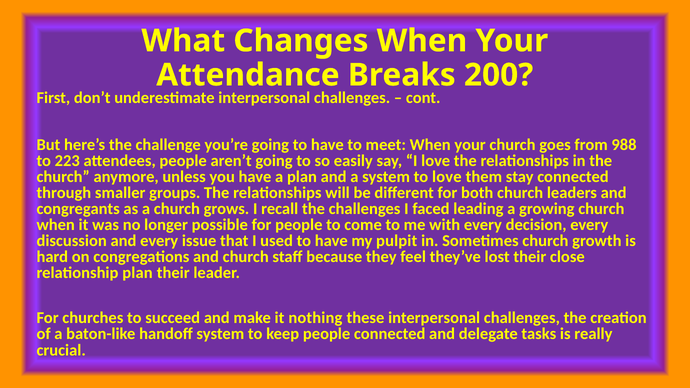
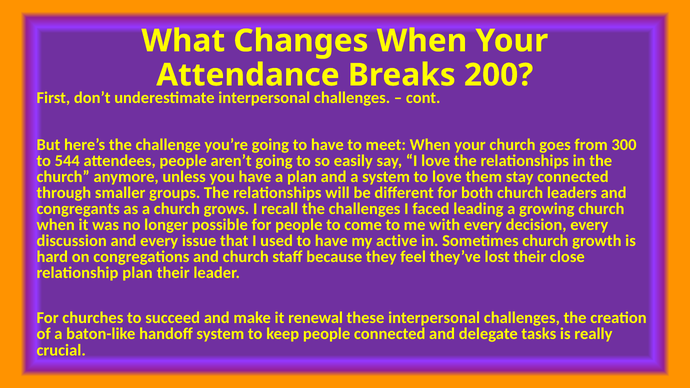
988: 988 -> 300 (624, 145)
223: 223 -> 544 (67, 161)
pulpit: pulpit -> active (397, 241)
nothing: nothing -> renewal (316, 318)
